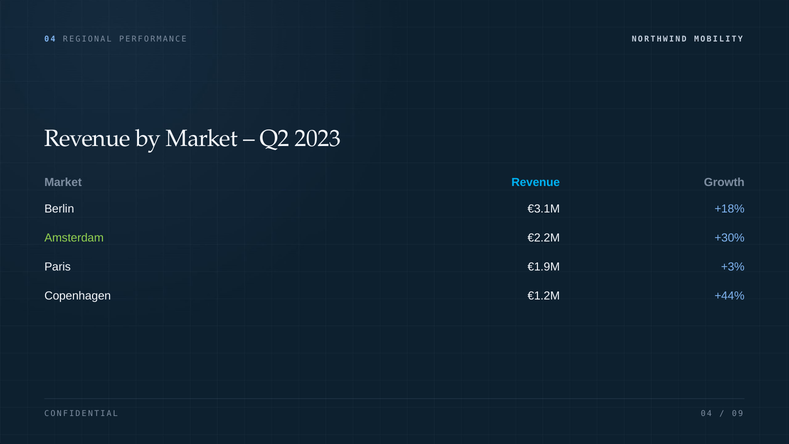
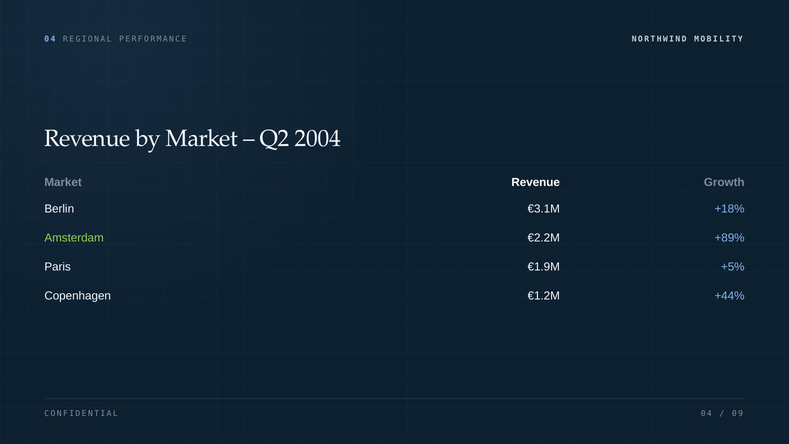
2023: 2023 -> 2004 (318, 138)
Revenue colour: light blue -> white (536, 182)
+30%: +30% -> +89% (730, 238)
+3%: +3% -> +5% (733, 267)
